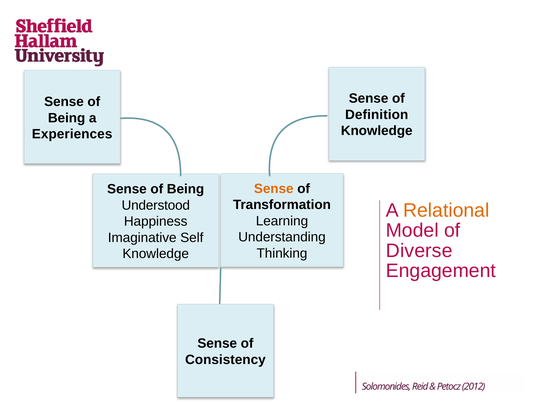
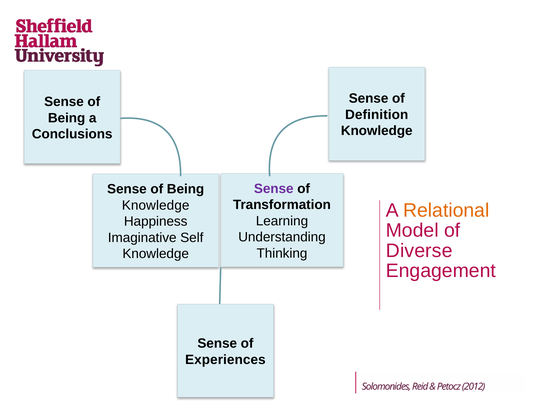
Experiences: Experiences -> Conclusions (72, 134)
Sense colour: orange -> purple (274, 188)
Understood: Understood -> Knowledge (156, 205)
Consistency: Consistency -> Experiences (225, 359)
